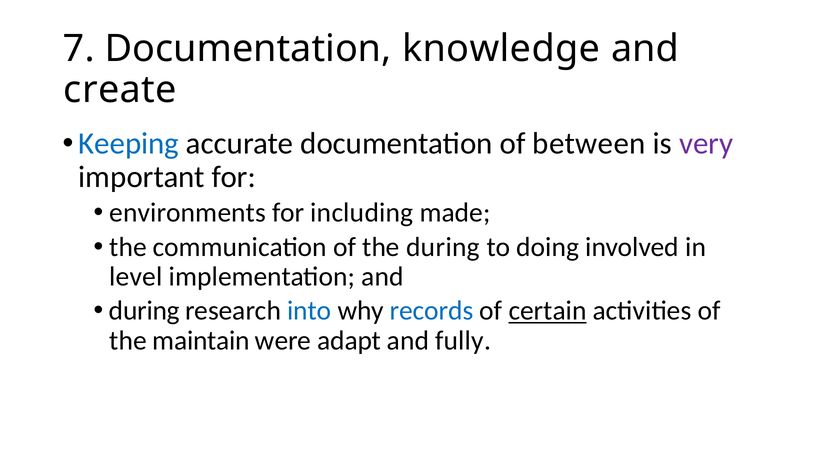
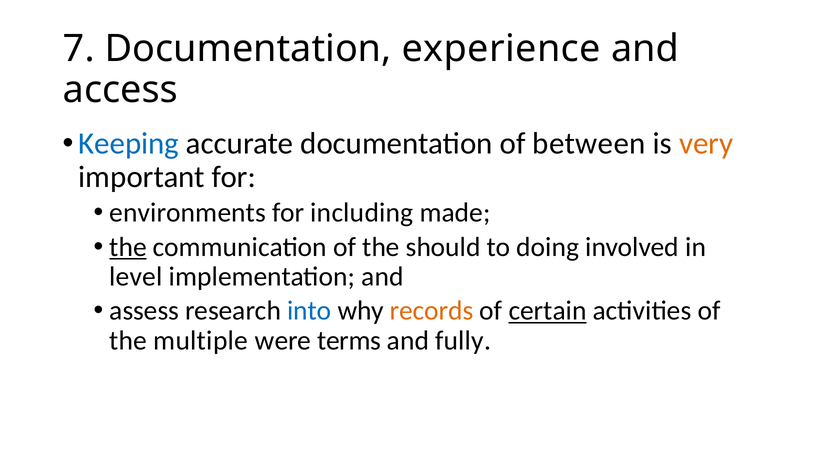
knowledge: knowledge -> experience (501, 49)
create: create -> access (120, 90)
very colour: purple -> orange (706, 143)
the underline: none -> present (128, 247)
the during: during -> should (443, 247)
during: during -> assess (144, 311)
records colour: blue -> orange (432, 311)
maintain: maintain -> multiple (201, 340)
adapt: adapt -> terms (349, 340)
